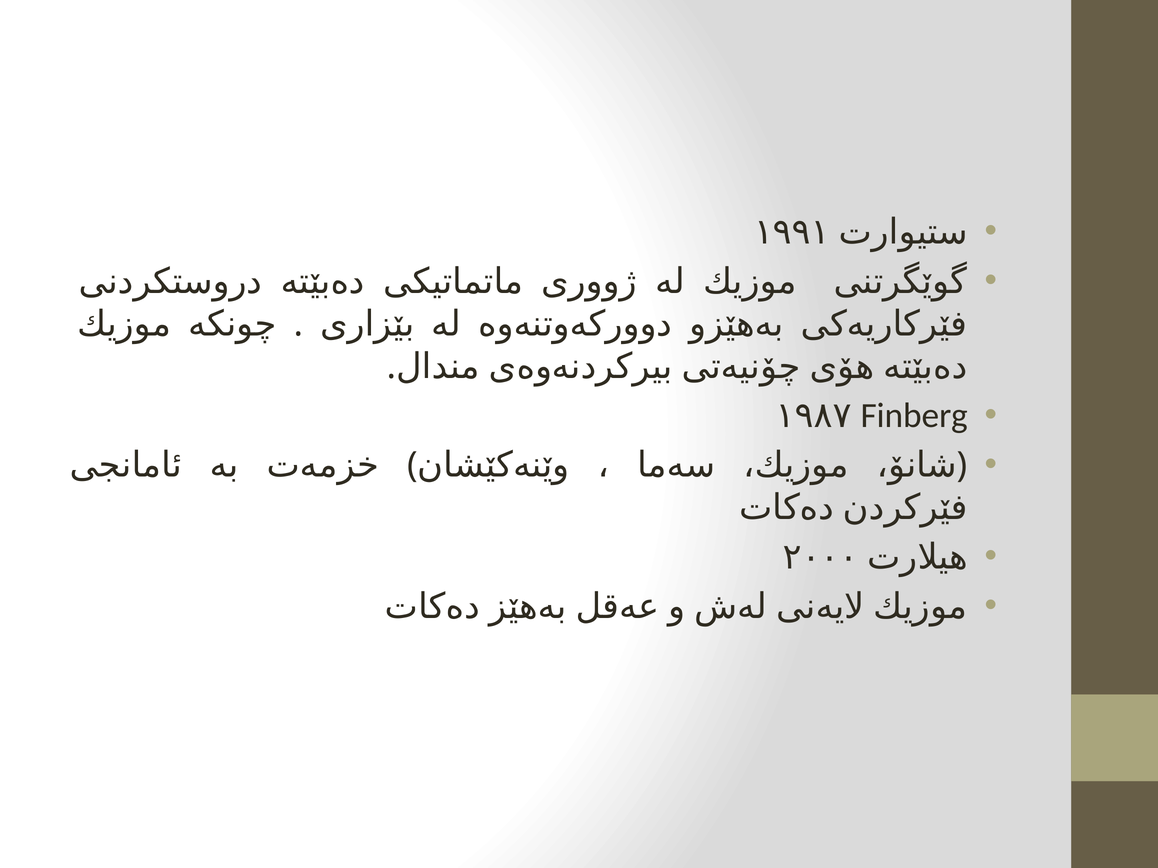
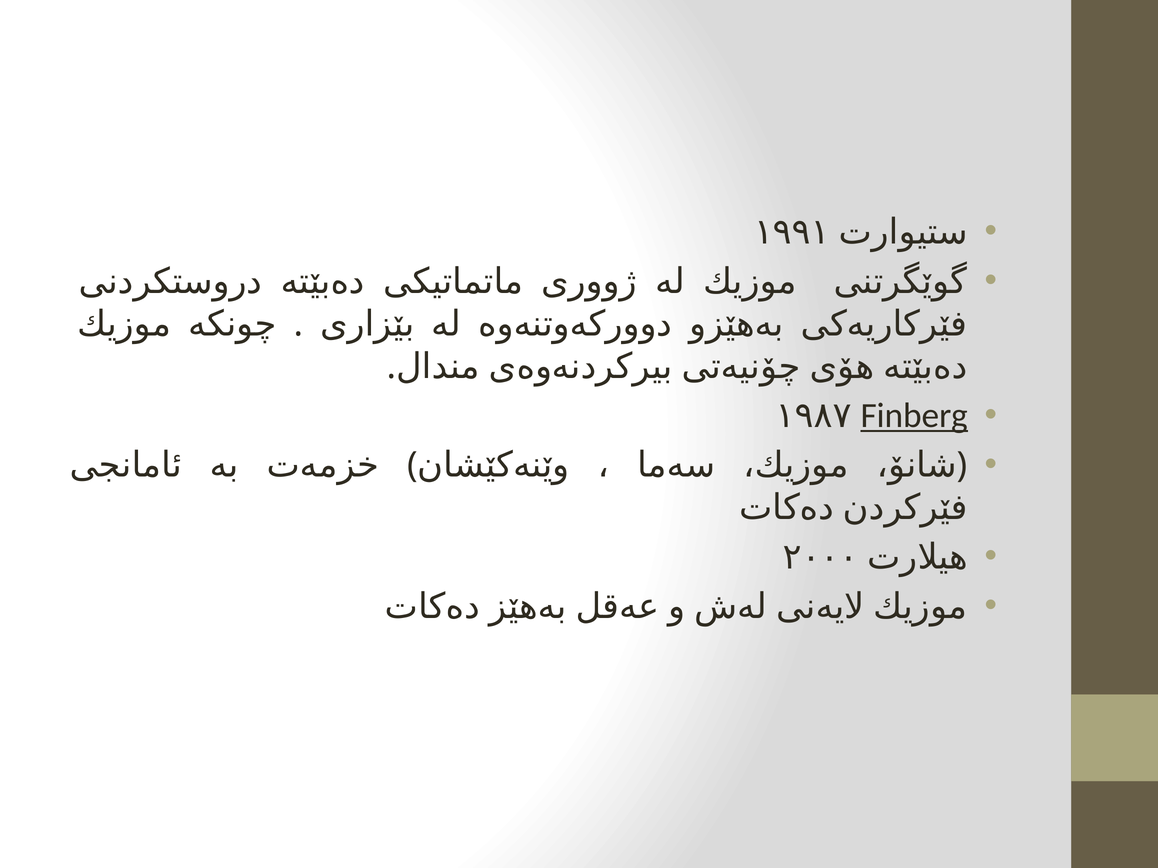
Finberg underline: none -> present (914, 416)
